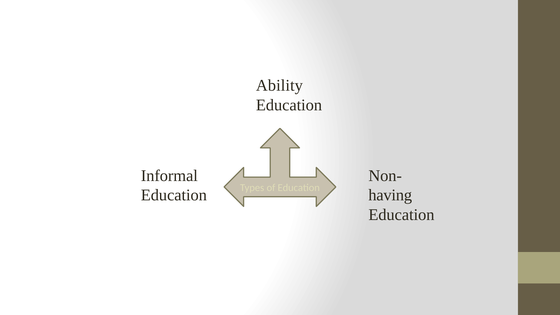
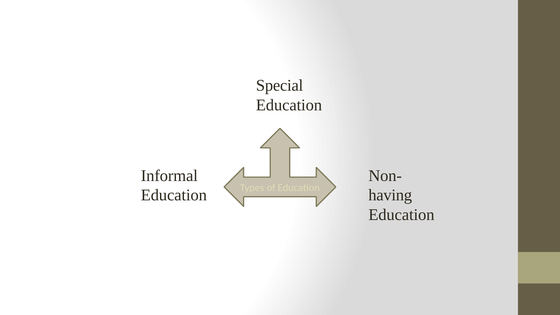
Ability: Ability -> Special (280, 85)
